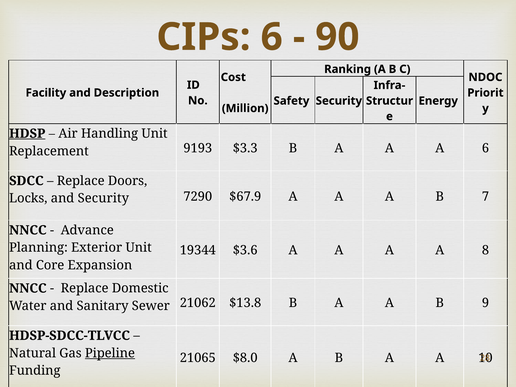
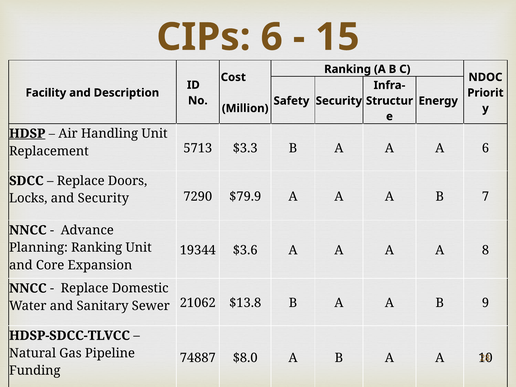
90: 90 -> 15 (337, 37)
9193: 9193 -> 5713 (198, 148)
$67.9: $67.9 -> $79.9 (245, 196)
Planning Exterior: Exterior -> Ranking (97, 248)
Pipeline underline: present -> none (110, 353)
21065: 21065 -> 74887 (198, 358)
